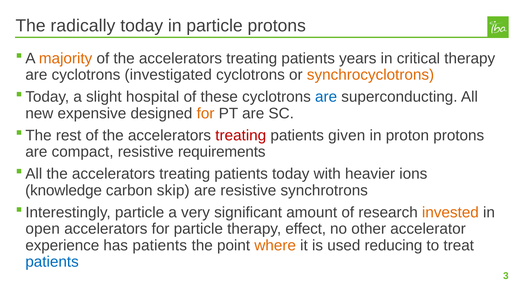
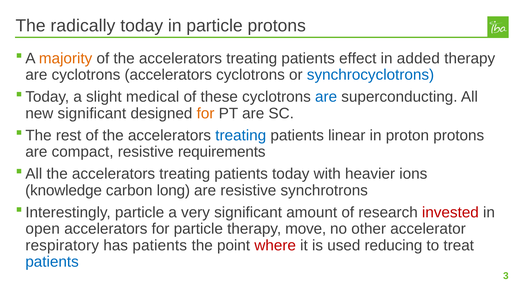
years: years -> effect (358, 58)
critical: critical -> added (418, 58)
cyclotrons investigated: investigated -> accelerators (168, 75)
synchrocyclotrons colour: orange -> blue (371, 75)
hospital: hospital -> medical (153, 97)
new expensive: expensive -> significant (92, 114)
treating colour: red -> blue (241, 136)
given: given -> linear (347, 136)
skip: skip -> long (173, 191)
invested colour: orange -> red (450, 213)
effect: effect -> move (306, 229)
experience: experience -> respiratory (62, 246)
where colour: orange -> red (275, 246)
